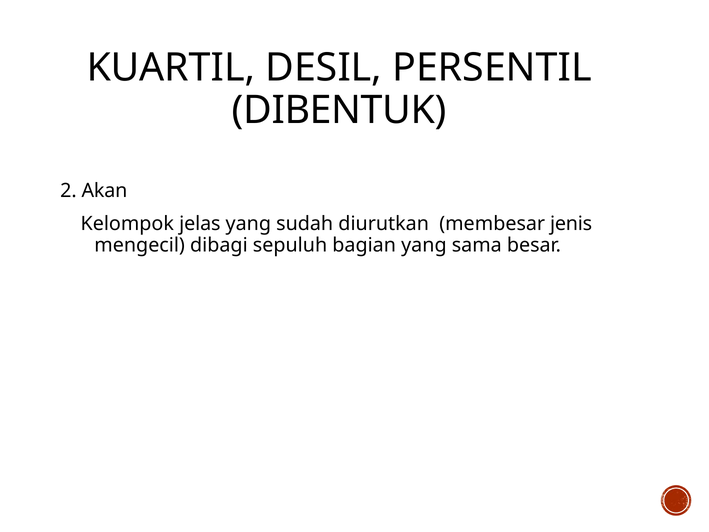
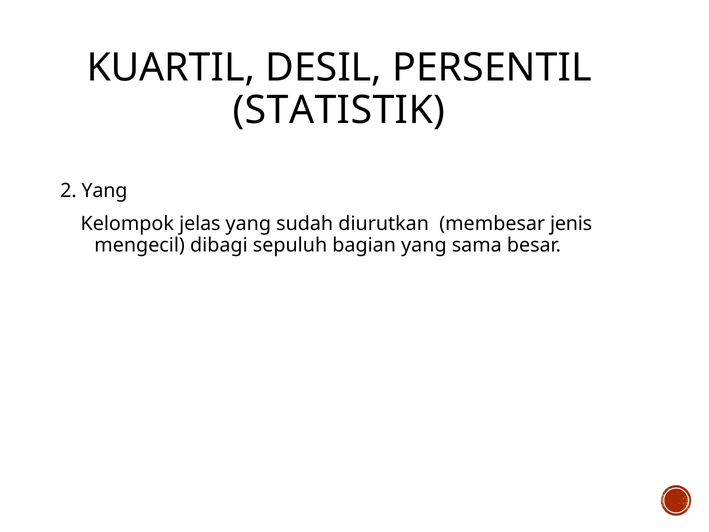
DIBENTUK: DIBENTUK -> STATISTIK (339, 110)
2 Akan: Akan -> Yang (104, 191)
